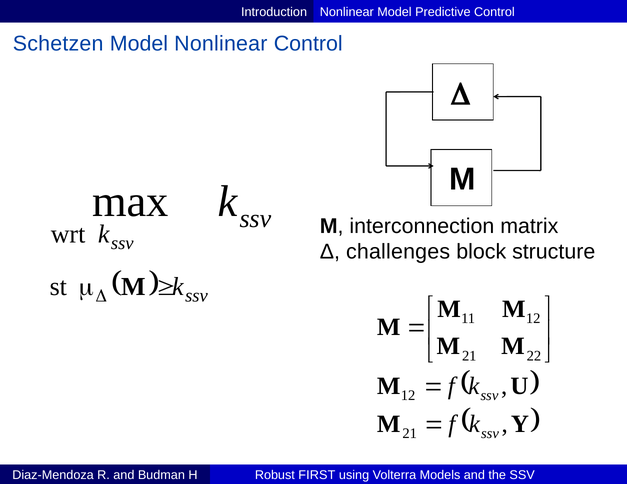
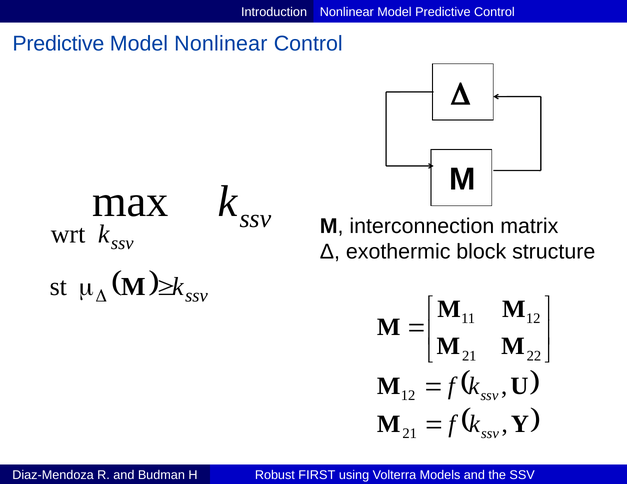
Schetzen: Schetzen -> Predictive (58, 44)
challenges: challenges -> exothermic (398, 252)
